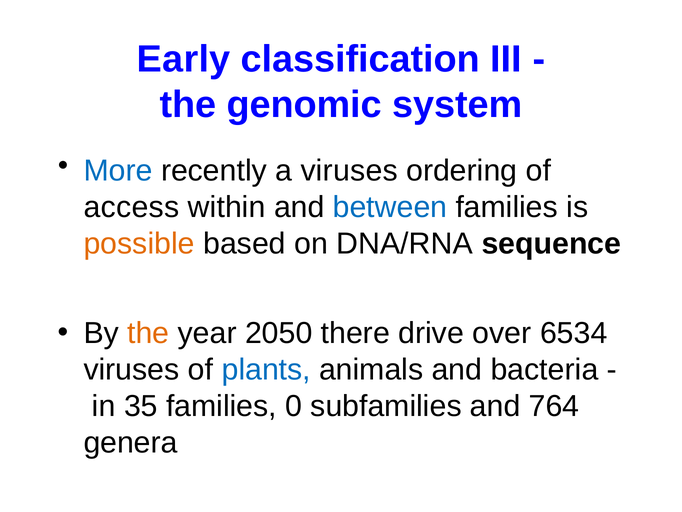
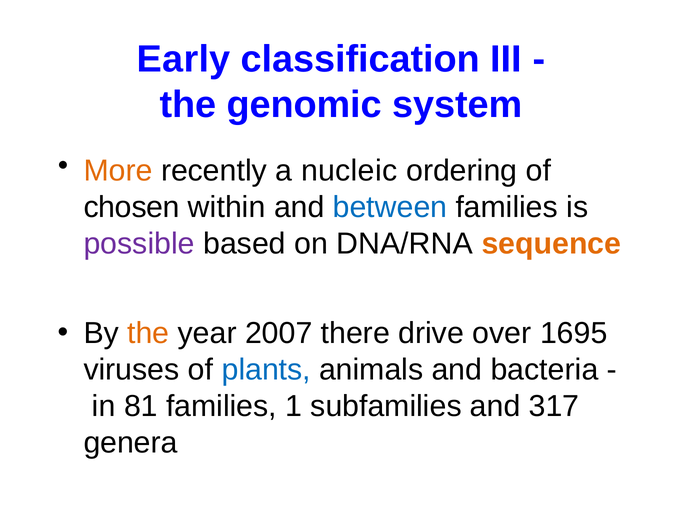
More colour: blue -> orange (118, 171)
a viruses: viruses -> nucleic (349, 171)
access: access -> chosen (132, 207)
possible colour: orange -> purple (139, 243)
sequence colour: black -> orange (551, 243)
2050: 2050 -> 2007 (279, 333)
6534: 6534 -> 1695 (574, 333)
35: 35 -> 81 (141, 406)
0: 0 -> 1 (294, 406)
764: 764 -> 317 (554, 406)
